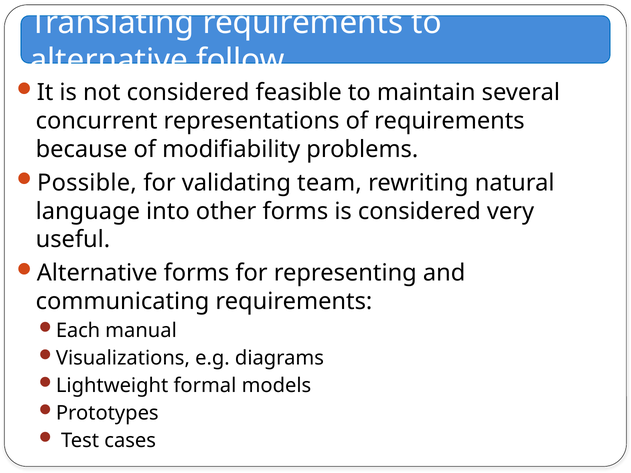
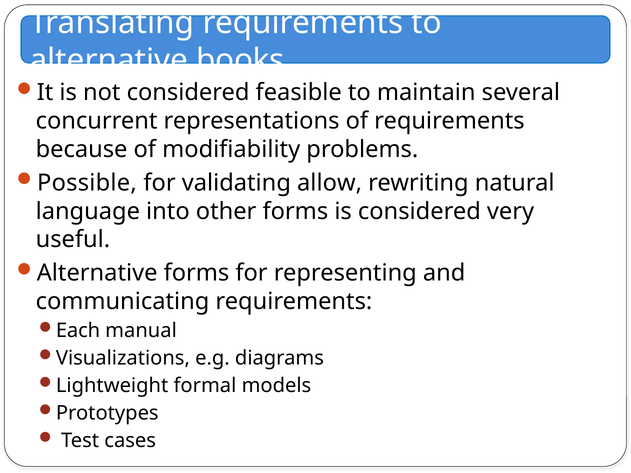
follow…: follow… -> books… (253, 61)
team: team -> allow (330, 183)
